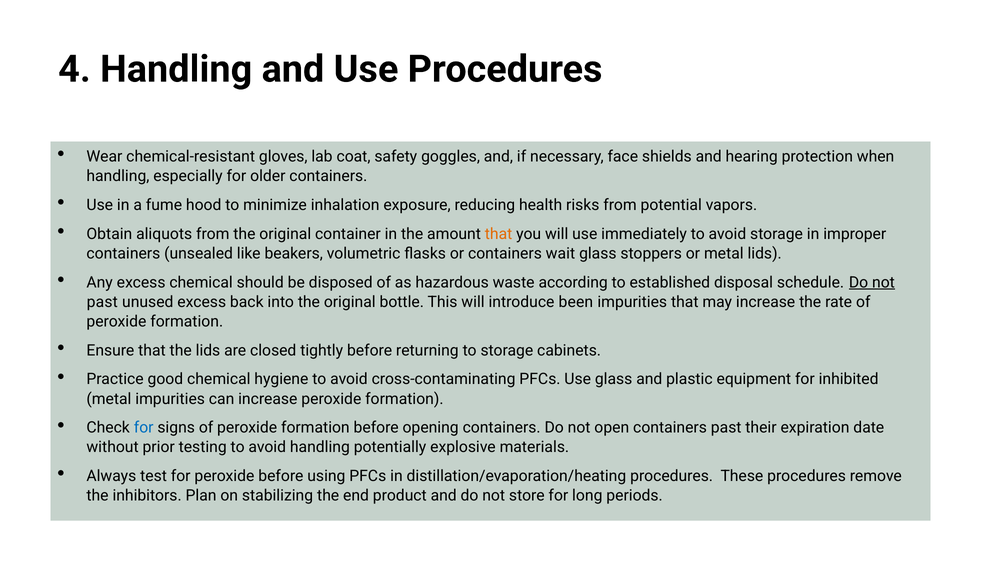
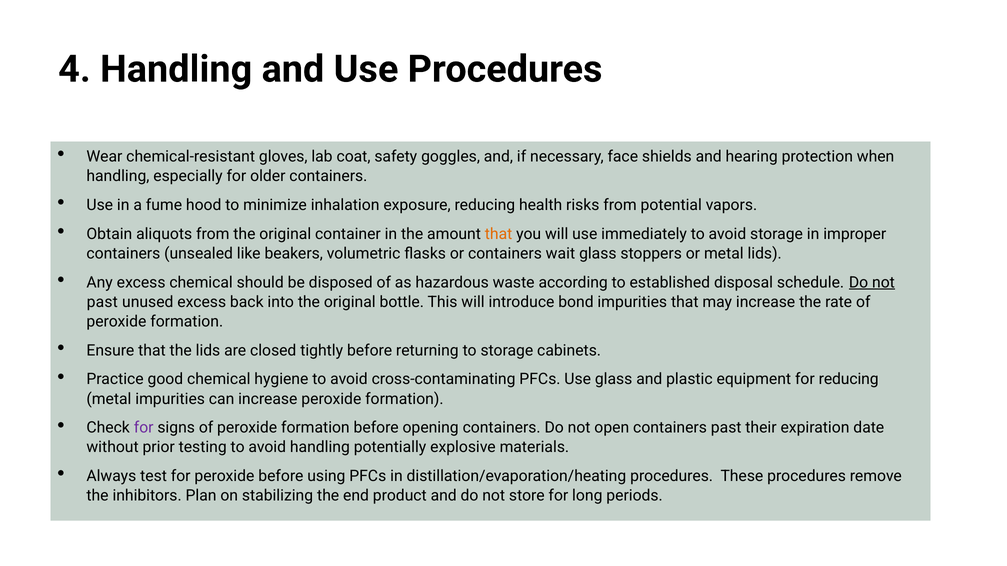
been: been -> bond (576, 302)
for inhibited: inhibited -> reducing (849, 380)
for colour: blue -> purple (144, 428)
